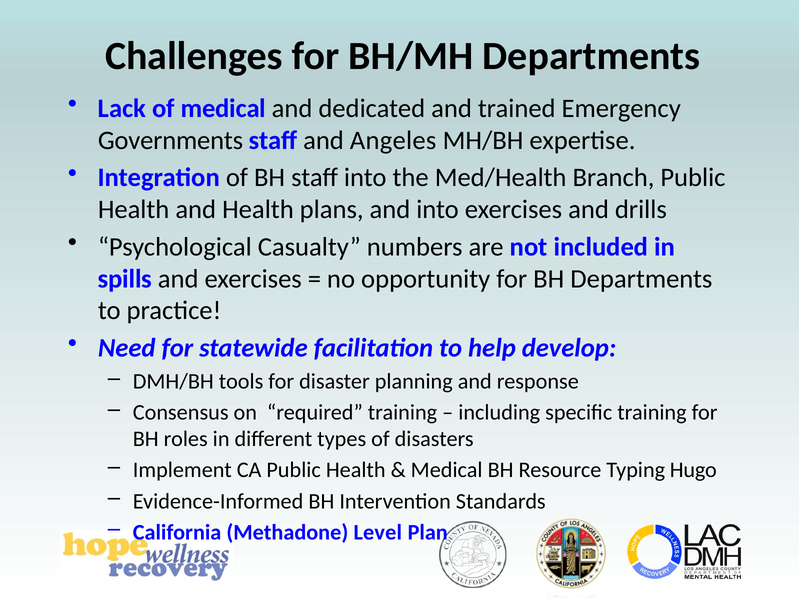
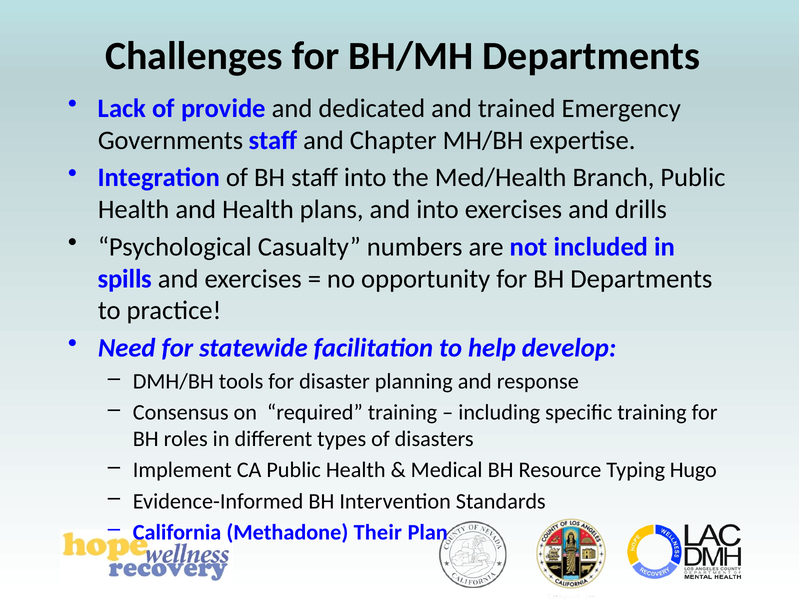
of medical: medical -> provide (223, 108)
Angeles: Angeles -> Chapter (393, 140)
Level: Level -> Their (378, 532)
